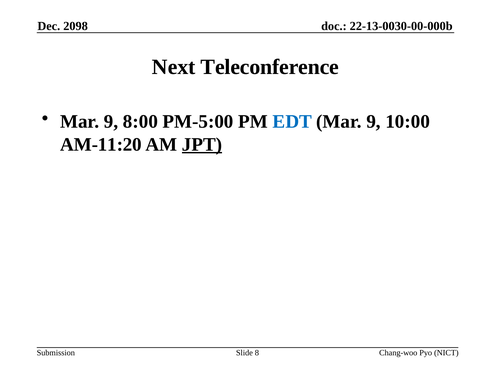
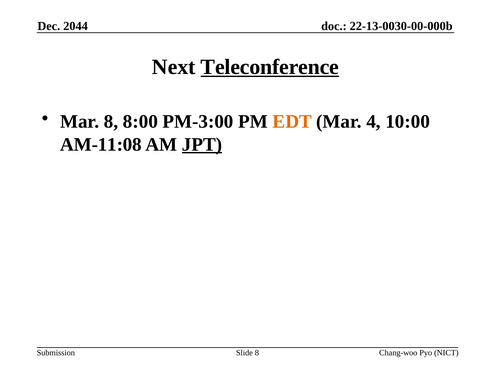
2098: 2098 -> 2044 (76, 26)
Teleconference underline: none -> present (270, 67)
9: 9 -> 8 (111, 122)
PM-5:00: PM-5:00 -> PM-3:00 (198, 122)
EDT colour: blue -> orange (292, 122)
9: 9 -> 4 (374, 122)
AM-11:20: AM-11:20 -> AM-11:08 (101, 145)
